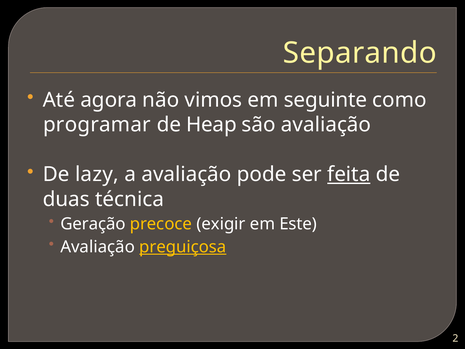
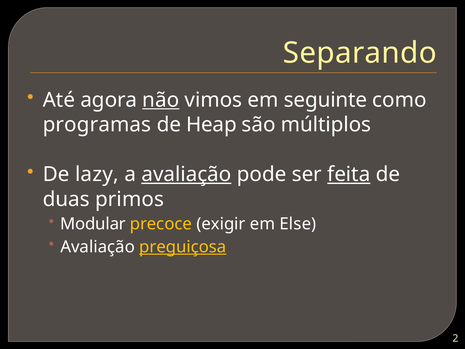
não underline: none -> present (161, 100)
programar: programar -> programas (97, 125)
são avaliação: avaliação -> múltiplos (326, 125)
avaliação underline: none -> present (186, 174)
técnica: técnica -> primos (130, 199)
Geração: Geração -> Modular (93, 224)
Este: Este -> Else (298, 224)
